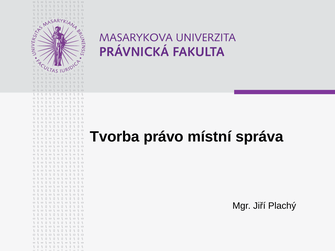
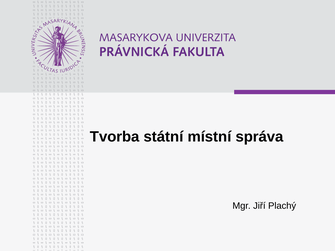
právo: právo -> státní (164, 137)
